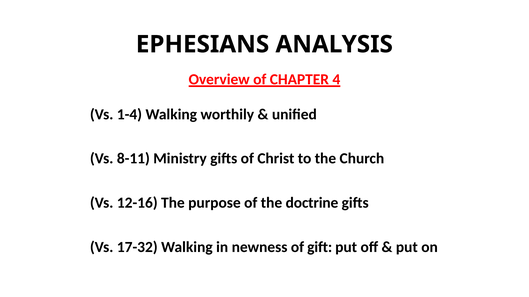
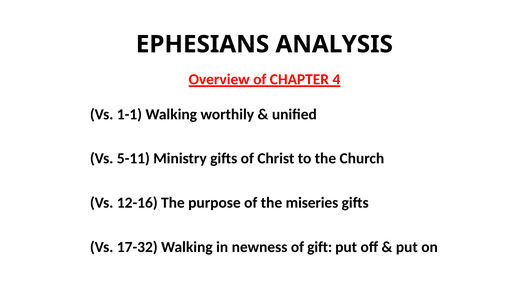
1-4: 1-4 -> 1-1 (129, 114)
8-11: 8-11 -> 5-11 (133, 159)
doctrine: doctrine -> miseries (312, 203)
